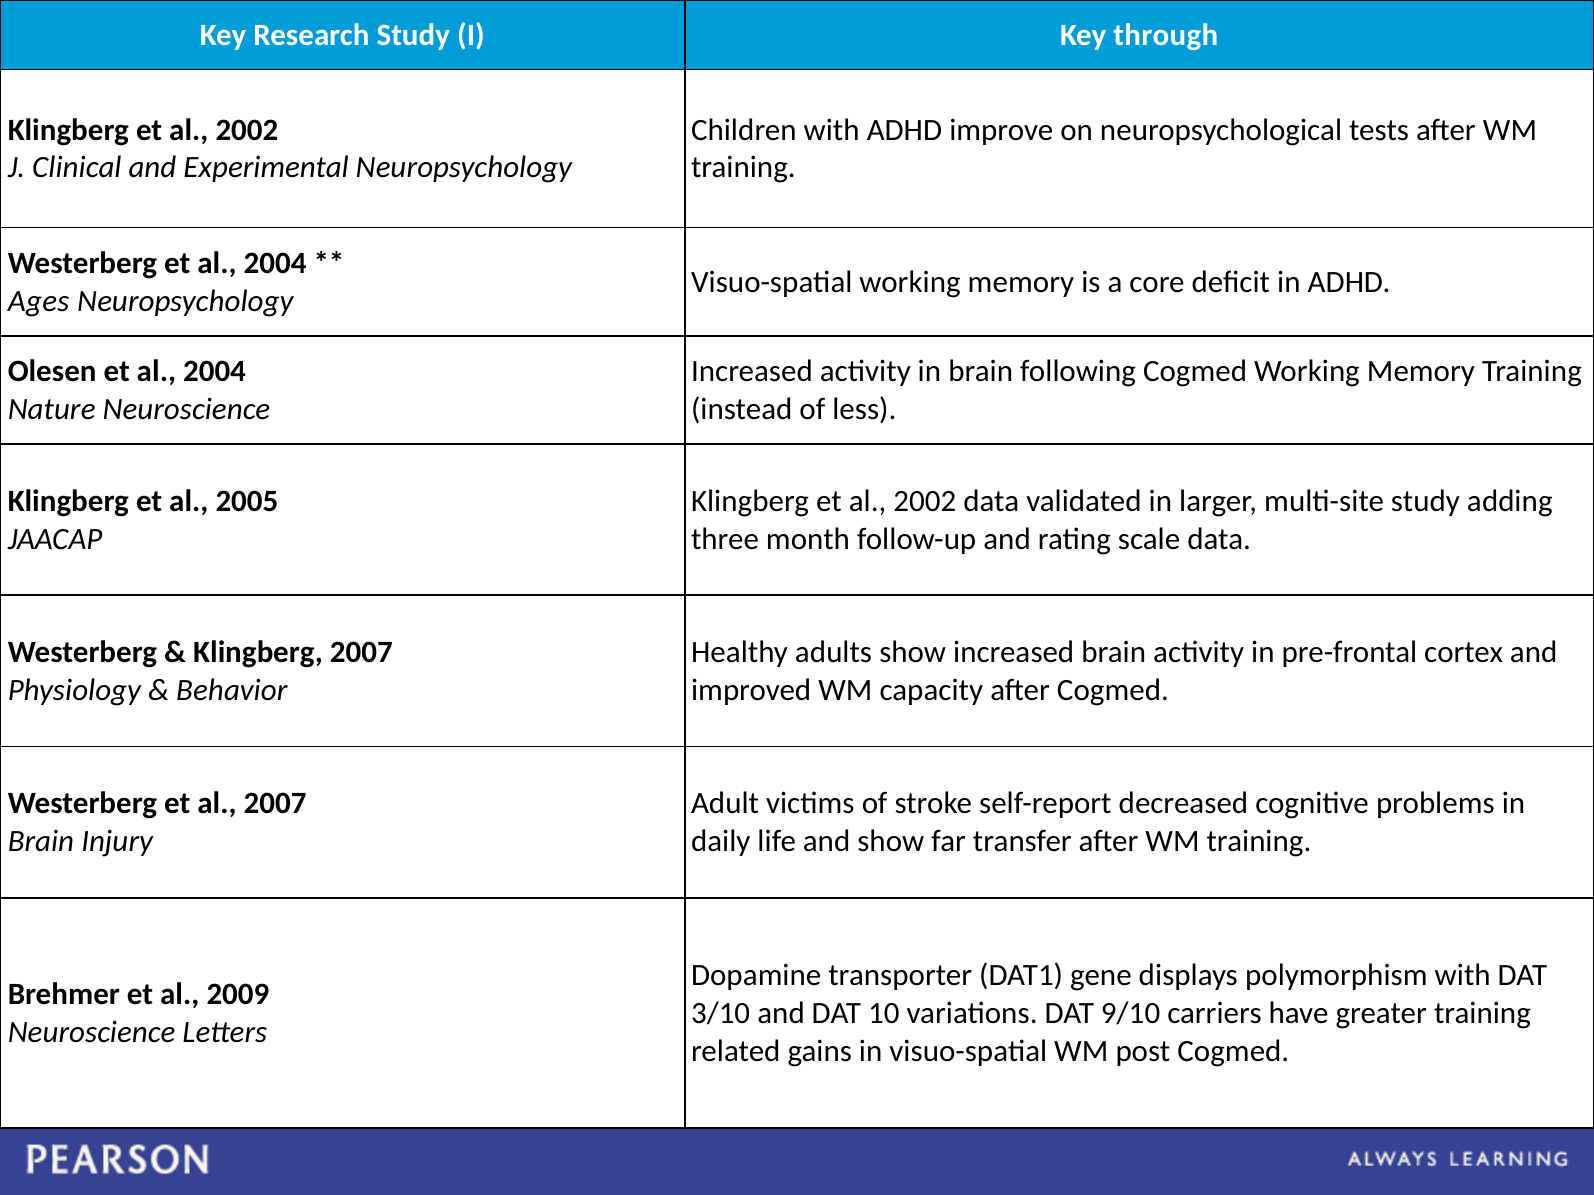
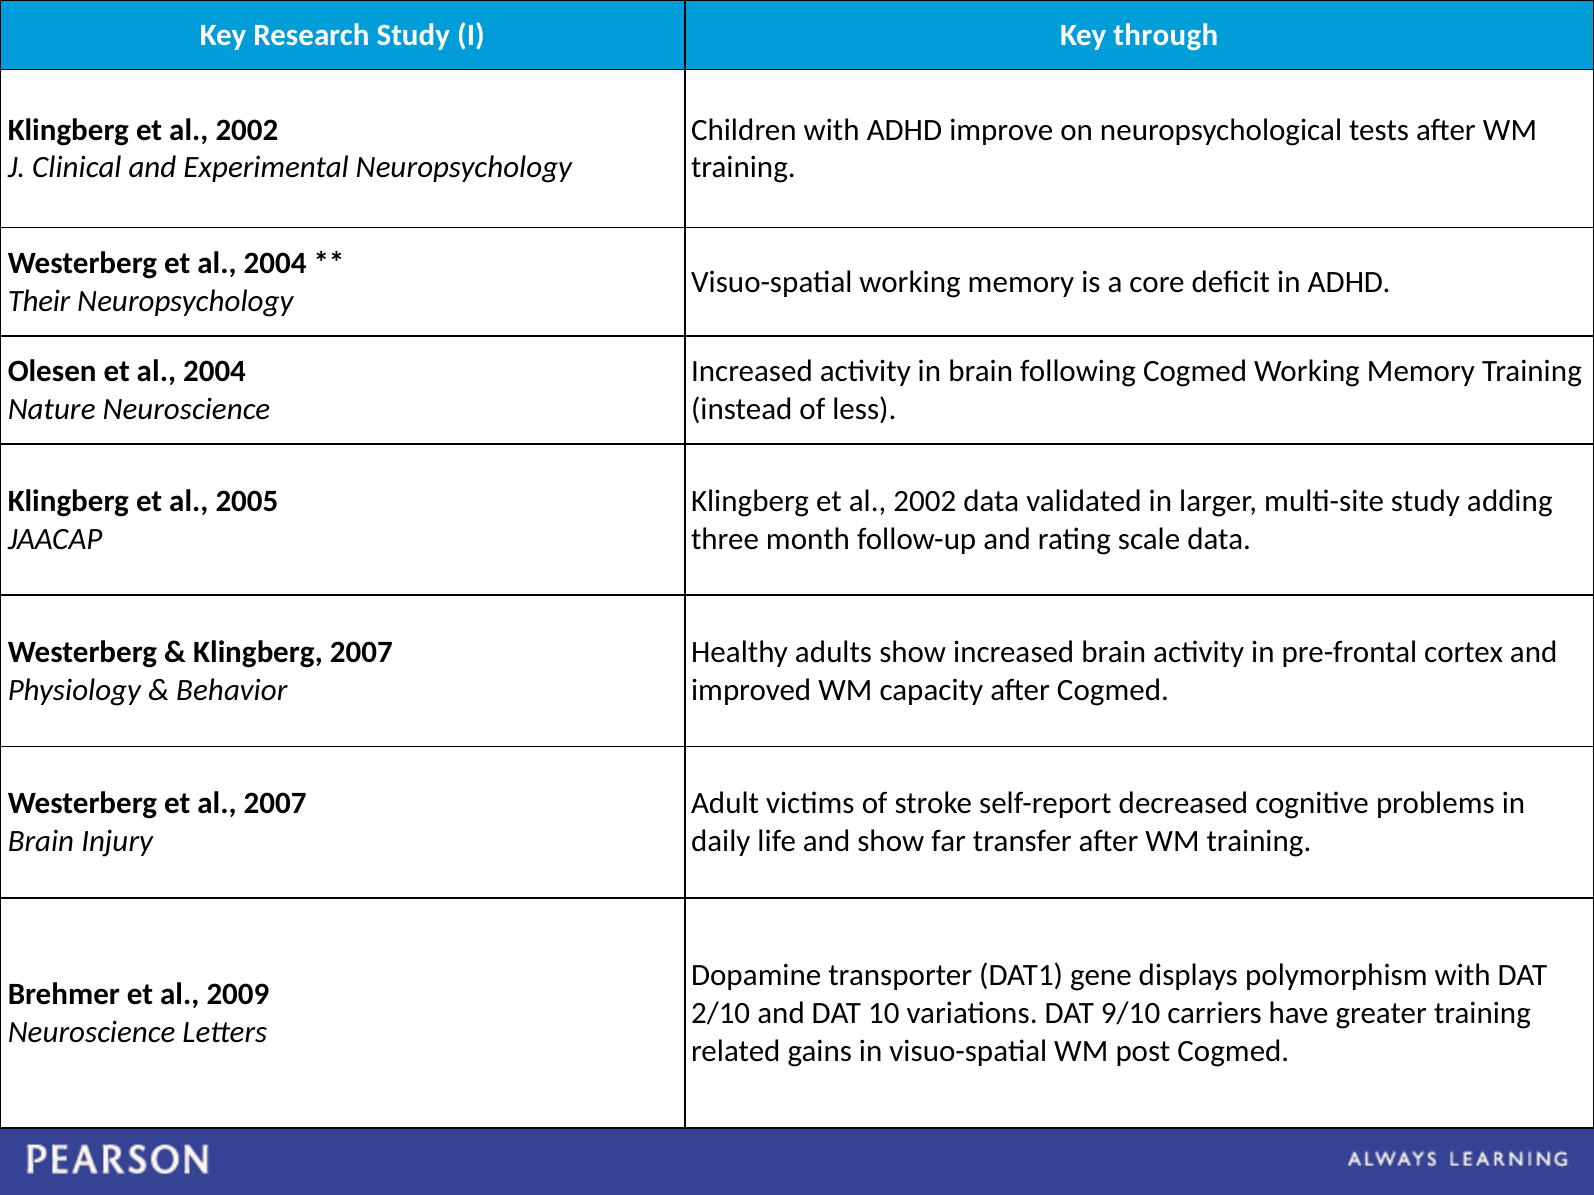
Ages: Ages -> Their (39, 301)
3/10: 3/10 -> 2/10 (721, 1014)
